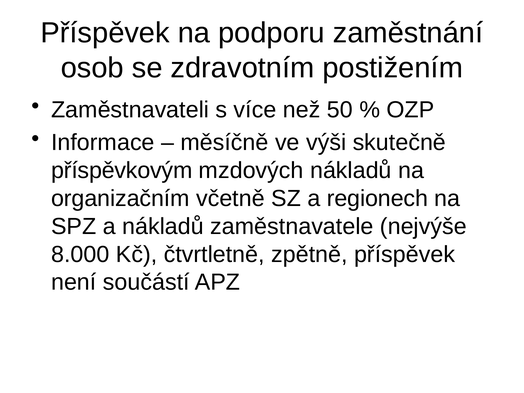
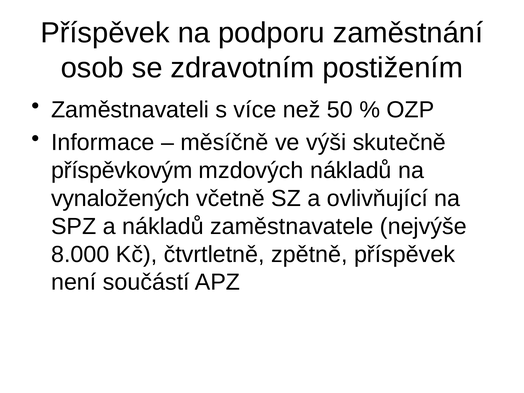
organizačním: organizačním -> vynaložených (120, 198)
regionech: regionech -> ovlivňující (377, 198)
